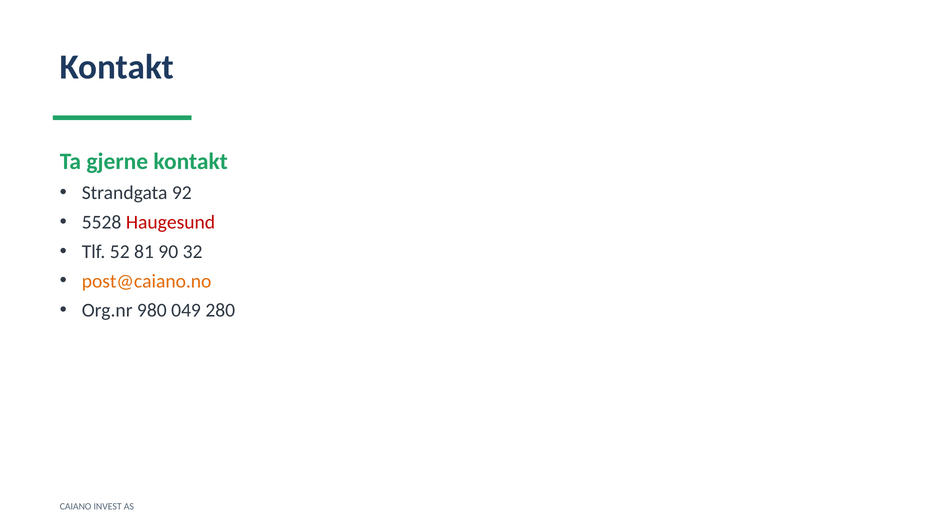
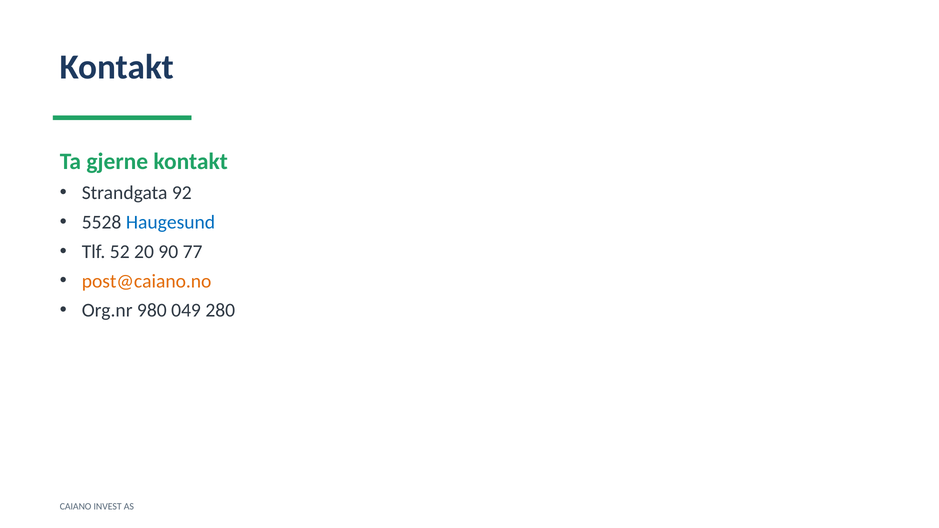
Haugesund colour: red -> blue (170, 222)
81: 81 -> 20 (144, 252)
32: 32 -> 77 (193, 252)
